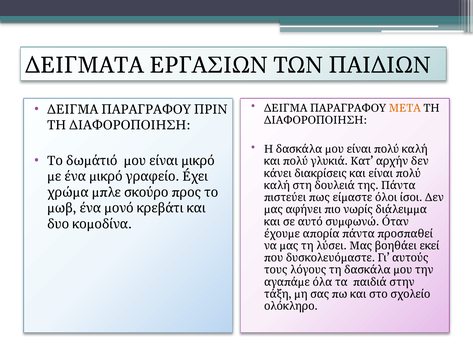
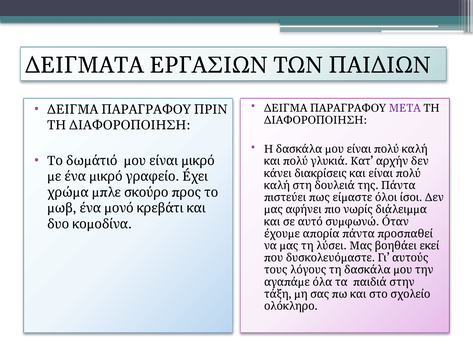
ΜΕΤΑ colour: orange -> purple (405, 108)
